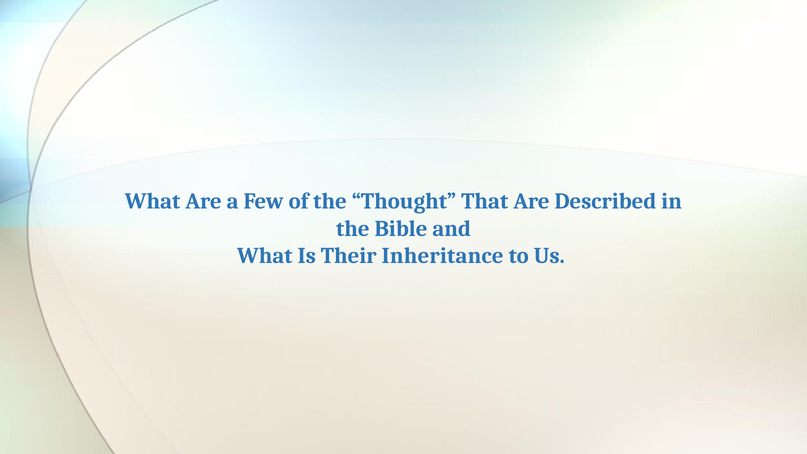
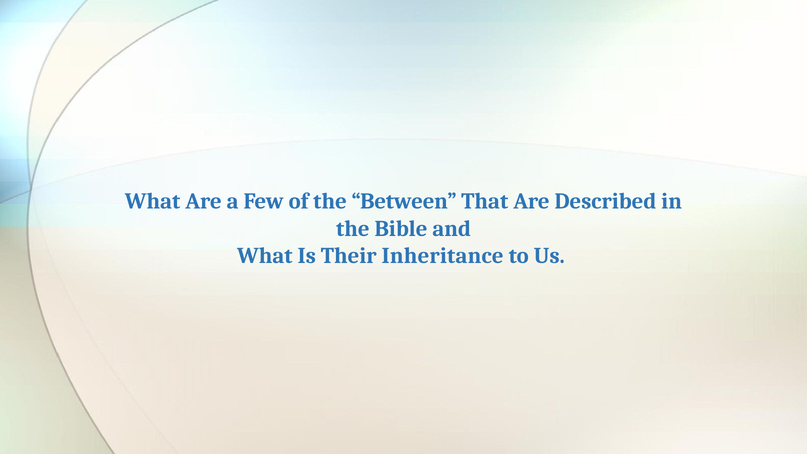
Thought: Thought -> Between (404, 201)
